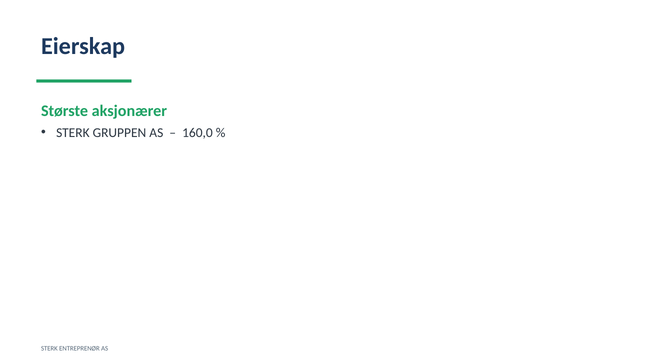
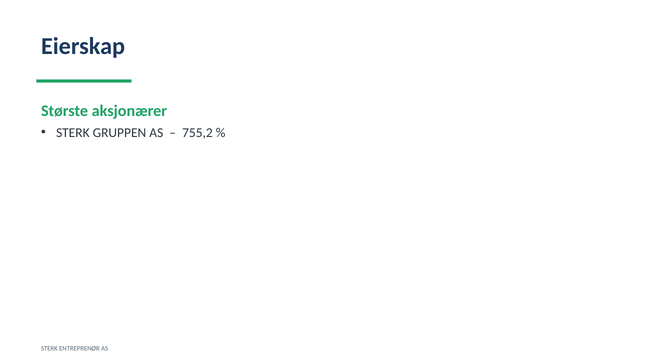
160,0: 160,0 -> 755,2 (197, 133)
